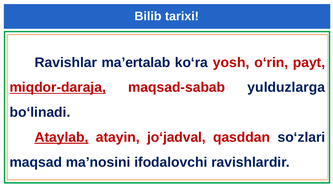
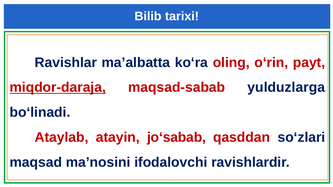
ma’ertalab: ma’ertalab -> ma’albatta (136, 63)
yosh: yosh -> oling (231, 63)
Ataylab underline: present -> none (62, 138)
jo‘jadval: jo‘jadval -> jo‘sabab (176, 138)
